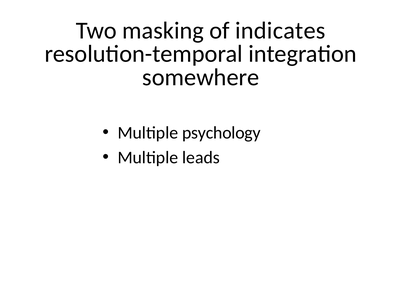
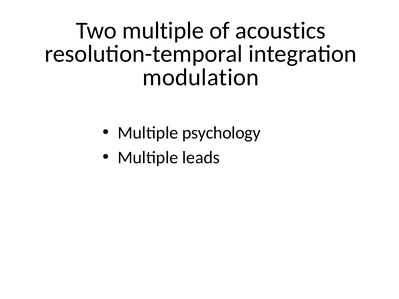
Two masking: masking -> multiple (163, 31)
indicates: indicates -> acoustics (280, 31)
somewhere: somewhere -> modulation (201, 77)
